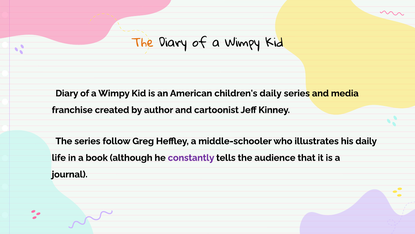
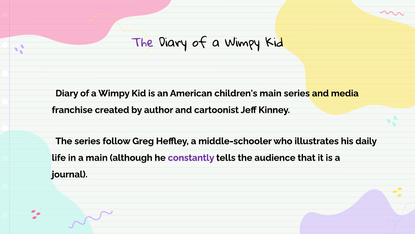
The colour: orange -> purple (143, 43)
children's daily: daily -> main (271, 93)
a book: book -> main (97, 157)
